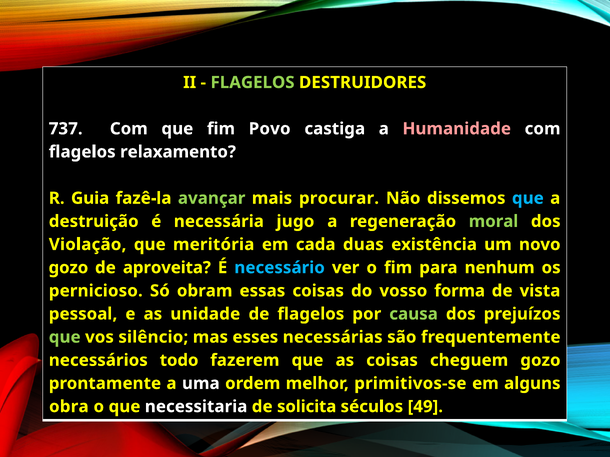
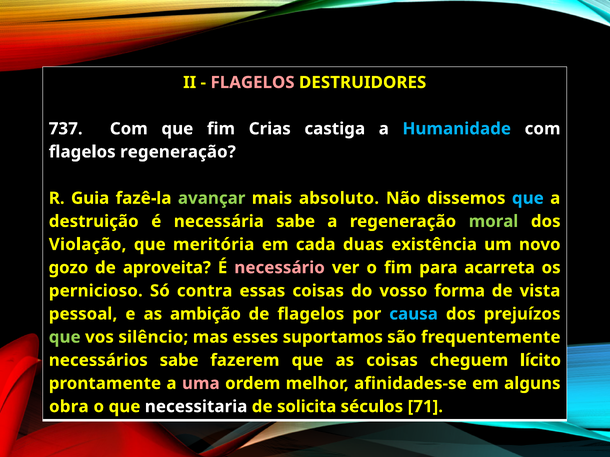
FLAGELOS colour: light green -> pink (253, 83)
Povo: Povo -> Crias (270, 129)
Humanidade colour: pink -> light blue (457, 129)
flagelos relaxamento: relaxamento -> regeneração (178, 152)
procurar: procurar -> absoluto (339, 198)
necessária jugo: jugo -> sabe (296, 222)
necessário colour: light blue -> pink (280, 268)
nenhum: nenhum -> acarreta (500, 268)
obram: obram -> contra (205, 291)
unidade: unidade -> ambição (205, 314)
causa colour: light green -> light blue (414, 314)
necessárias: necessárias -> suportamos (333, 337)
necessários todo: todo -> sabe (179, 361)
cheguem gozo: gozo -> lícito (541, 361)
uma colour: white -> pink (201, 384)
primitivos-se: primitivos-se -> afinidades-se (410, 384)
49: 49 -> 71 (425, 407)
